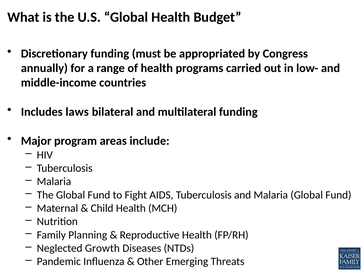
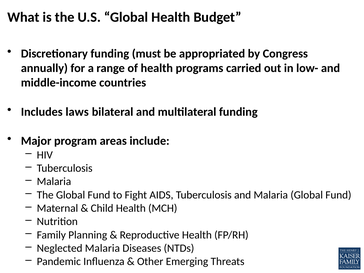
Neglected Growth: Growth -> Malaria (102, 248)
